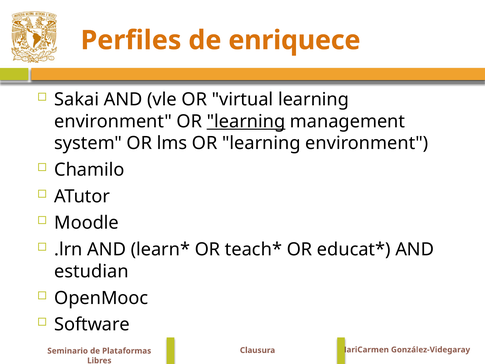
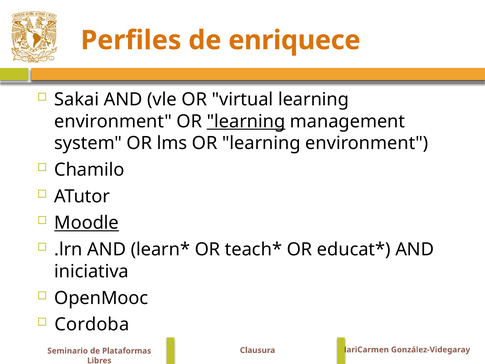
Moodle underline: none -> present (87, 223)
estudian: estudian -> iniciativa (92, 271)
Software: Software -> Cordoba (92, 324)
